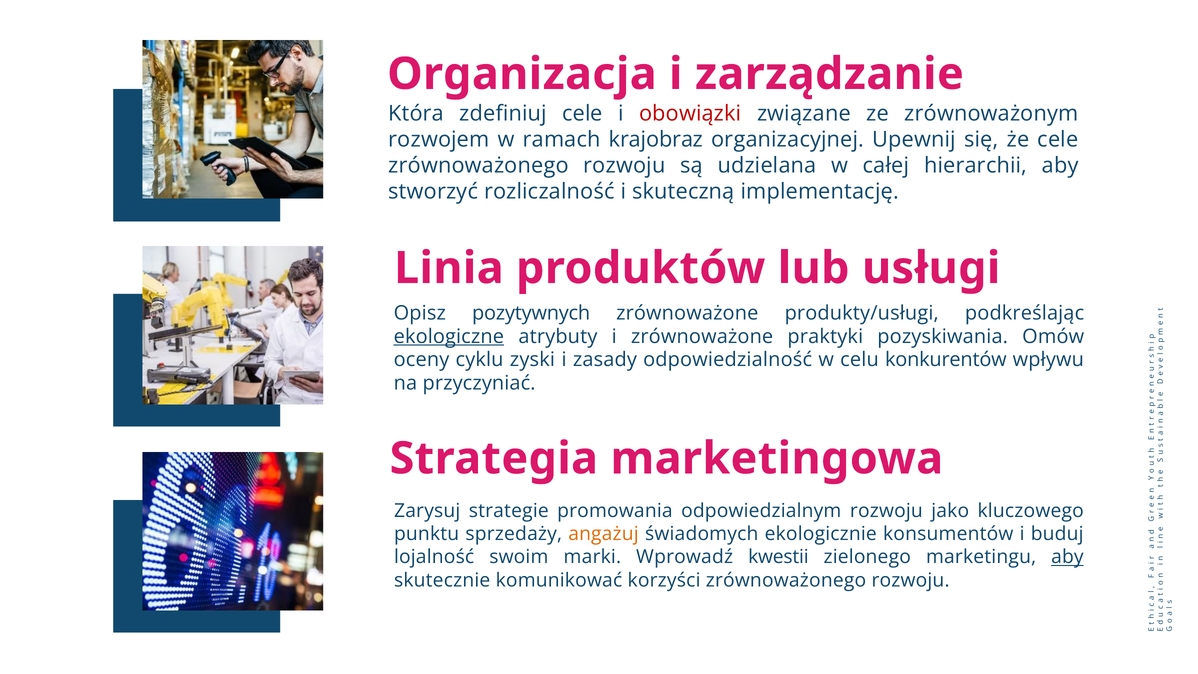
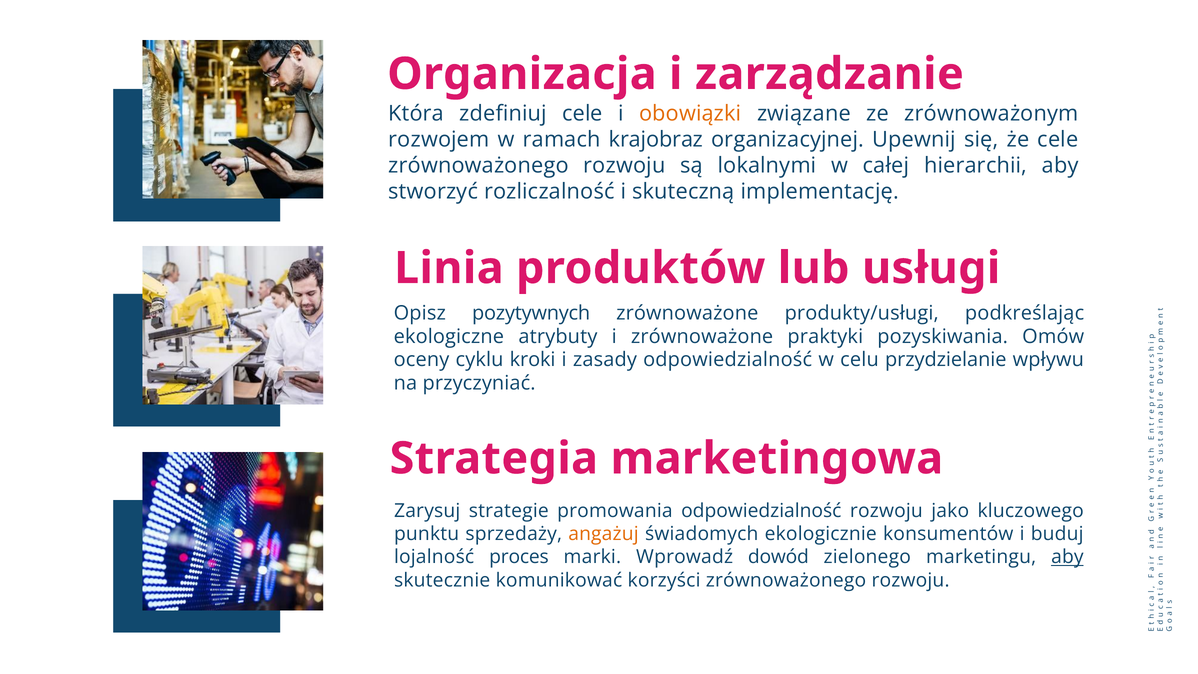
obowiązki colour: red -> orange (690, 113)
udzielana: udzielana -> lokalnymi (767, 166)
ekologiczne underline: present -> none (449, 336)
zyski: zyski -> kroki (533, 360)
konkurentów: konkurentów -> przydzielanie (946, 360)
promowania odpowiedzialnym: odpowiedzialnym -> odpowiedzialność (761, 511)
swoim: swoim -> proces (519, 557)
kwestii: kwestii -> dowód (778, 557)
